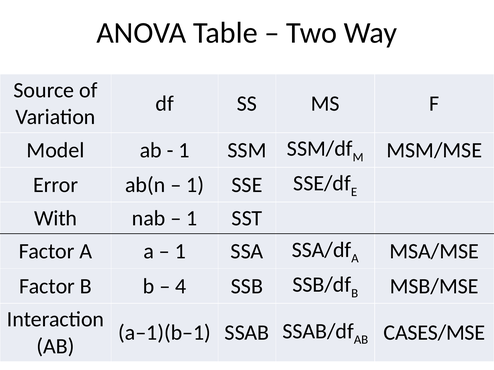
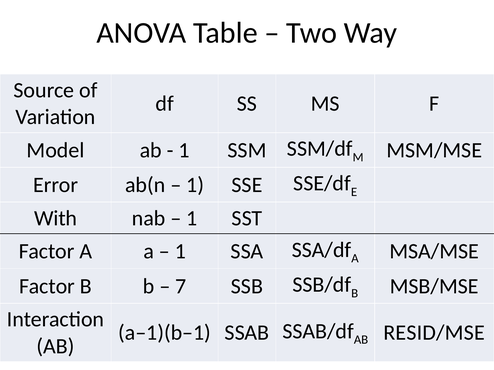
4: 4 -> 7 (181, 286)
CASES/MSE: CASES/MSE -> RESID/MSE (434, 333)
